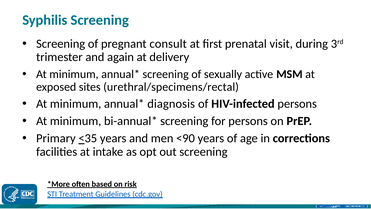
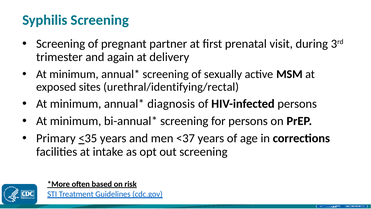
consult: consult -> partner (168, 44)
urethral/specimens/rectal: urethral/specimens/rectal -> urethral/identifying/rectal (171, 87)
<90: <90 -> <37 (186, 138)
